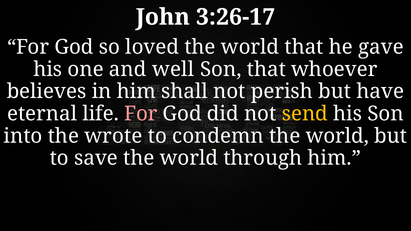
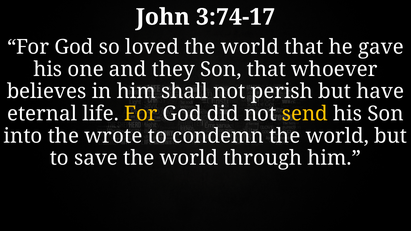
3:26-17: 3:26-17 -> 3:74-17 (236, 17)
well: well -> they (173, 69)
For colour: pink -> yellow (141, 114)
